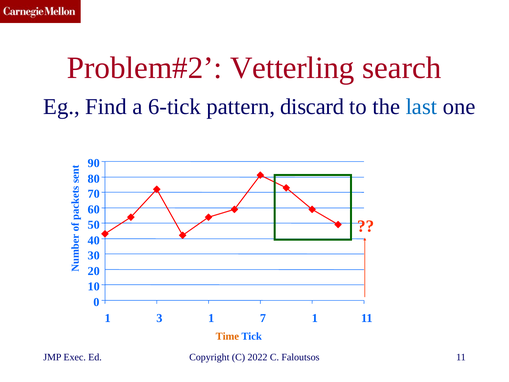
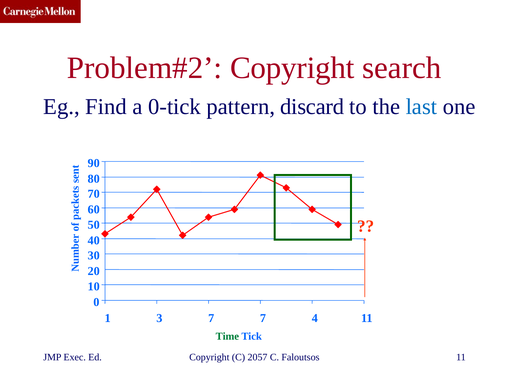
Vetterling: Vetterling -> Copyright (292, 68)
6-tick: 6-tick -> 0-tick (175, 107)
3 1: 1 -> 7 (211, 318)
7 1: 1 -> 4 (315, 318)
Time colour: orange -> green (227, 336)
2022: 2022 -> 2057 (258, 357)
